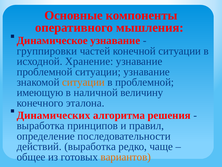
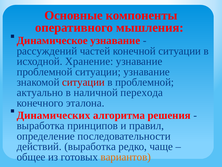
группировки: группировки -> рассуждений (47, 51)
ситуации colour: orange -> red (83, 82)
имеющую: имеющую -> актуально (40, 92)
величину: величину -> перехода (142, 92)
